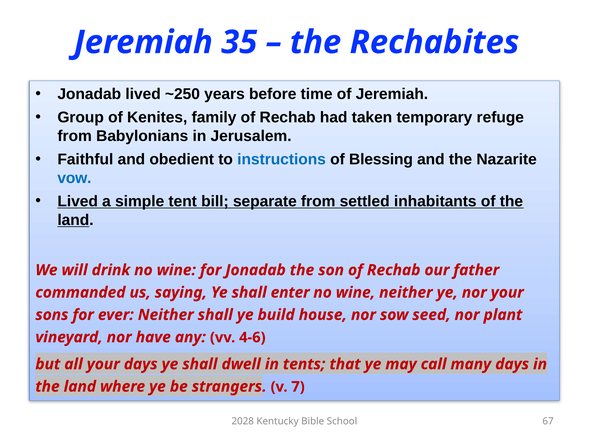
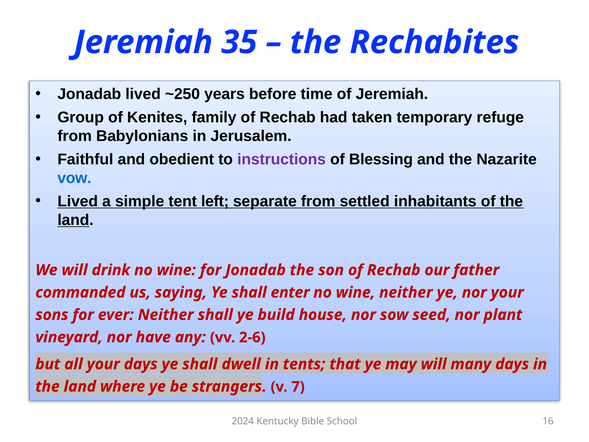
instructions colour: blue -> purple (282, 159)
bill: bill -> left (215, 201)
4-6: 4-6 -> 2-6 (252, 337)
may call: call -> will (434, 364)
2028: 2028 -> 2024 (243, 421)
67: 67 -> 16 (548, 421)
